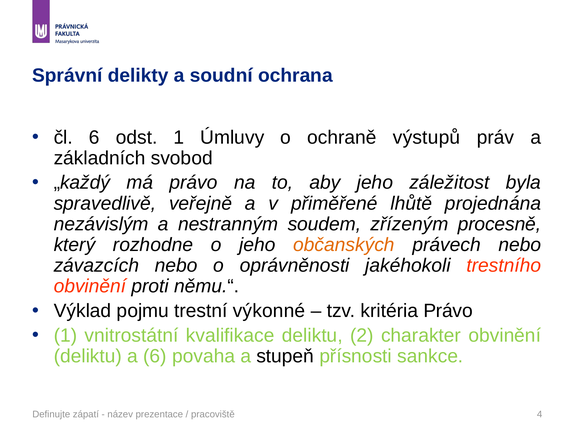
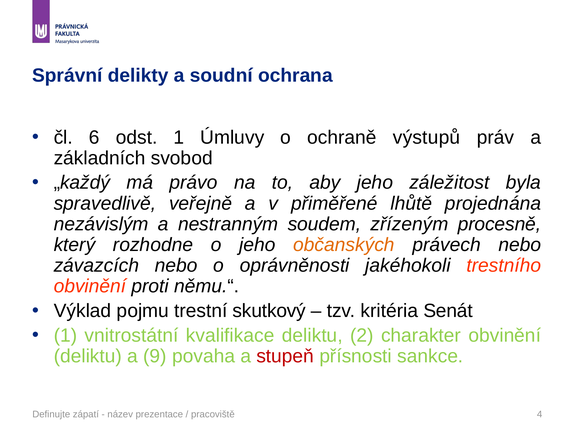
výkonné: výkonné -> skutkový (269, 311)
kritéria Právo: Právo -> Senát (448, 311)
a 6: 6 -> 9 (155, 356)
stupeň colour: black -> red (285, 356)
